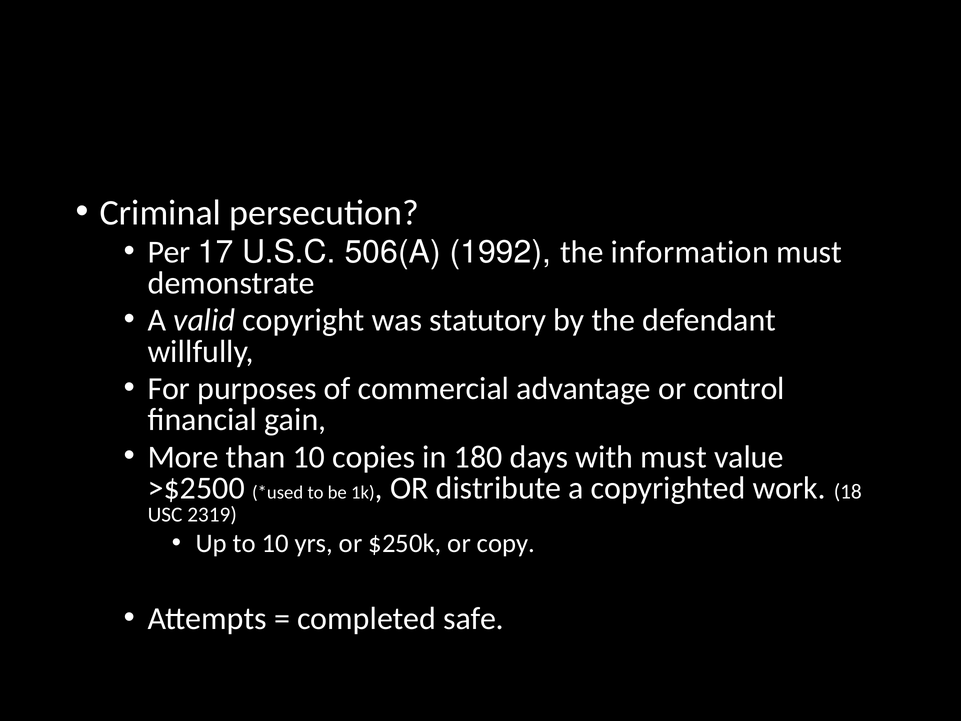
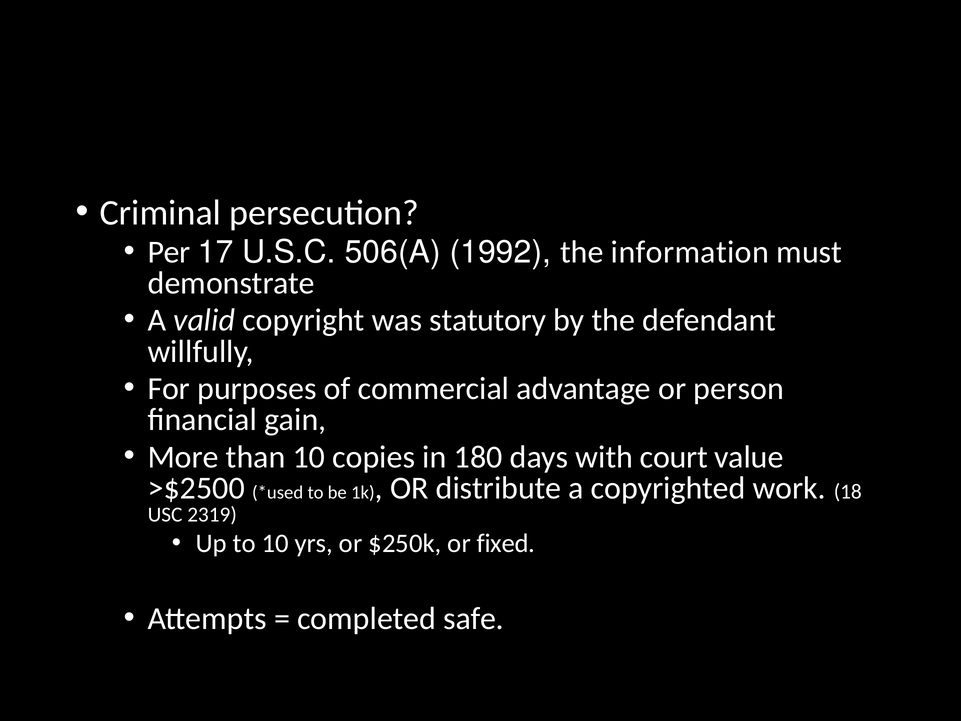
control: control -> person (739, 389)
with must: must -> court (674, 457)
copy: copy -> fixed (506, 543)
